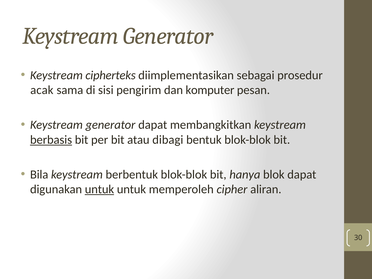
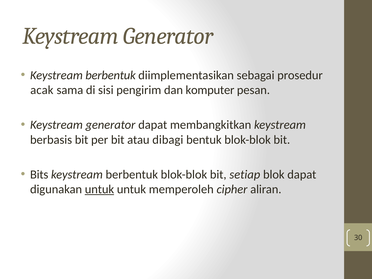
cipherteks: cipherteks -> berbentuk (111, 75)
berbasis underline: present -> none (51, 140)
Bila: Bila -> Bits (39, 174)
hanya: hanya -> setiap (245, 174)
